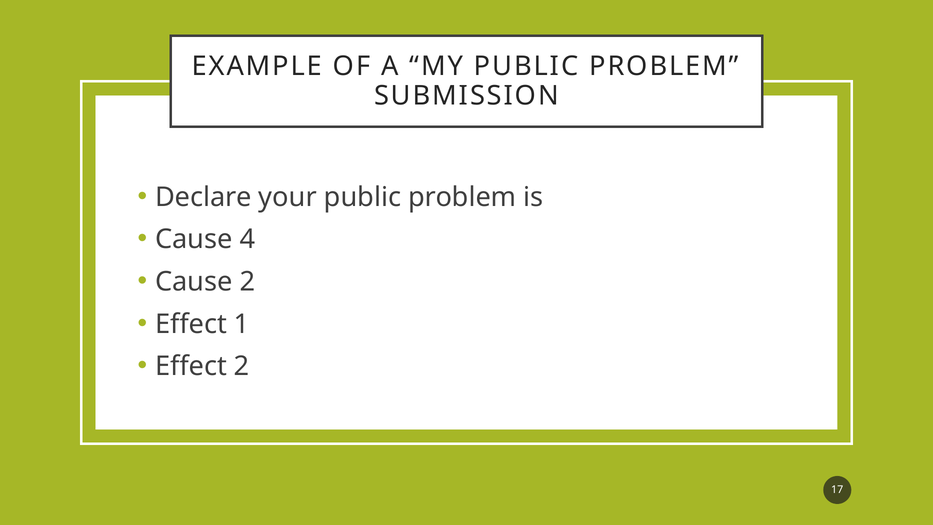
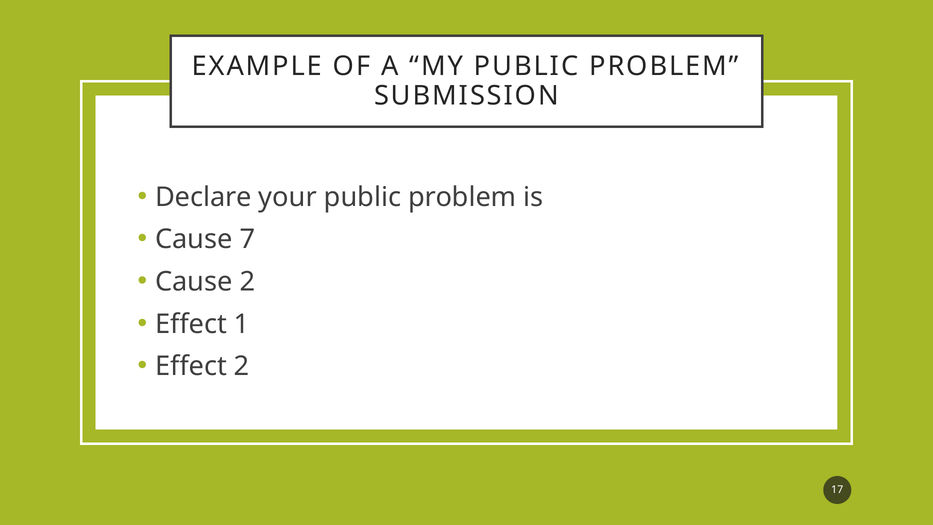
4: 4 -> 7 (247, 239)
